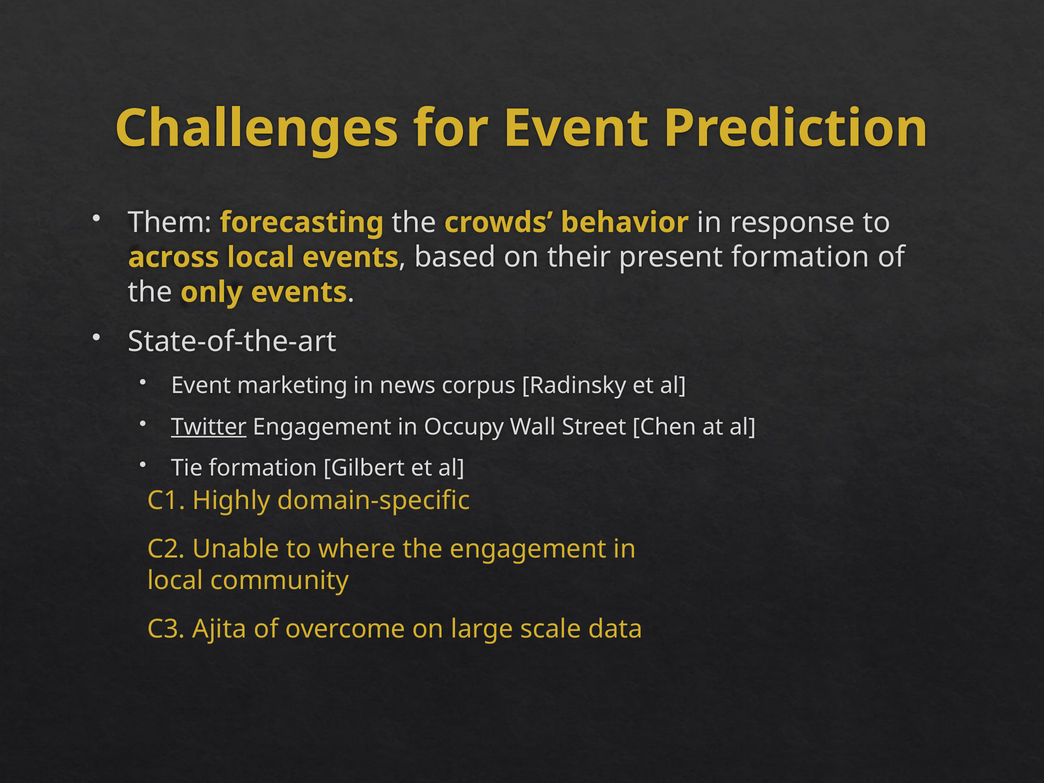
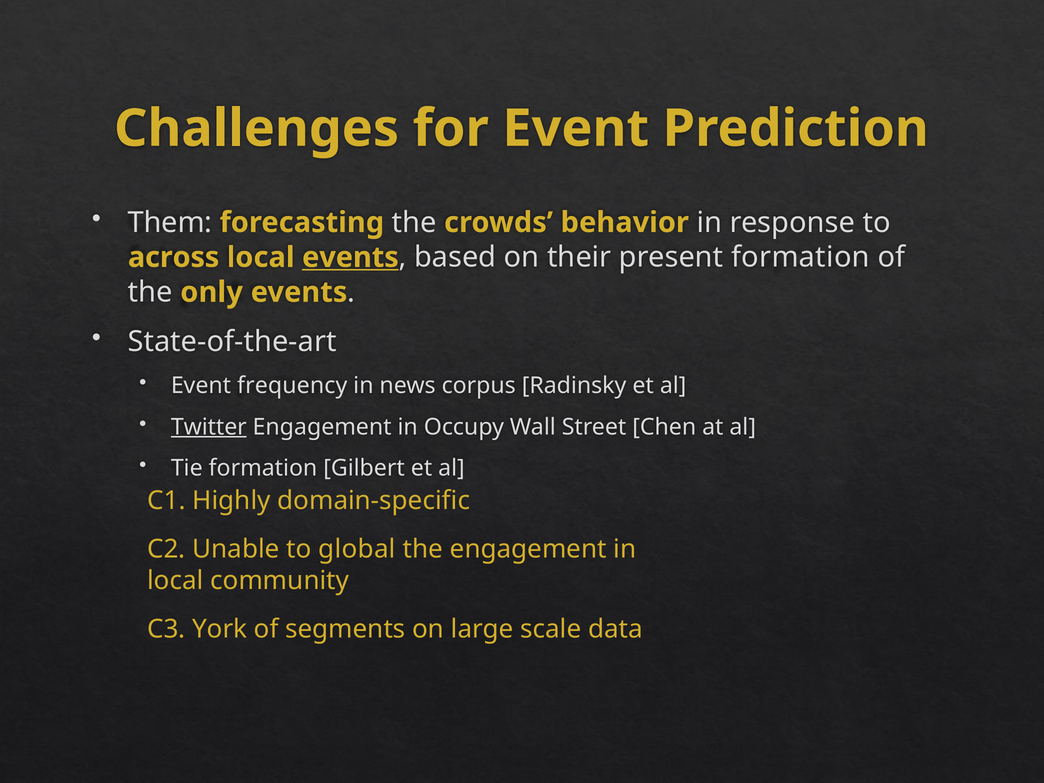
events underline: none -> present (350, 257)
marketing: marketing -> frequency (292, 386)
where: where -> global (357, 549)
Ajita: Ajita -> York (220, 629)
overcome: overcome -> segments (345, 629)
